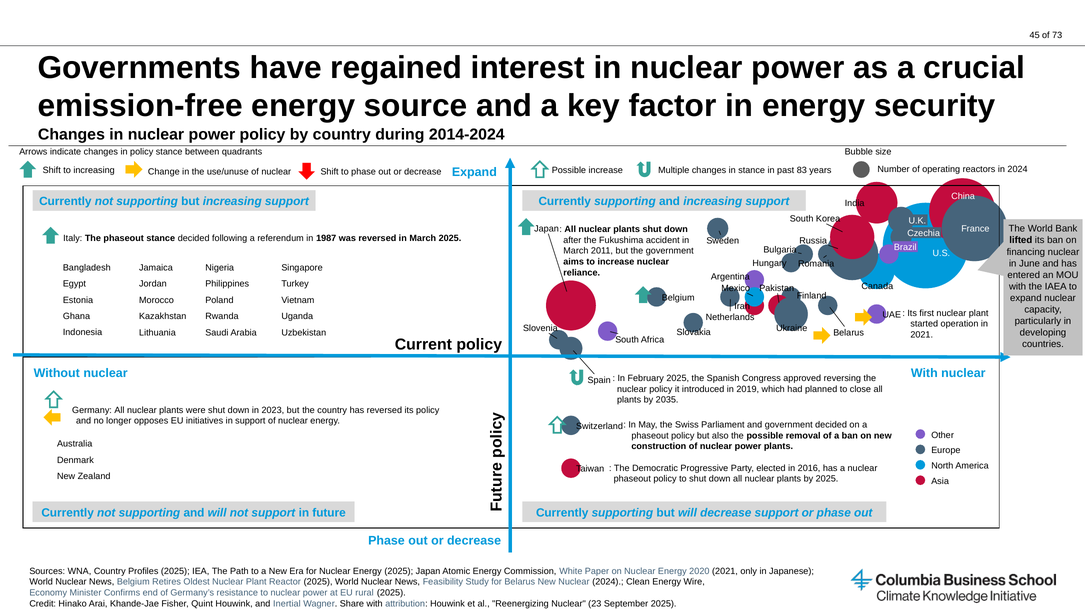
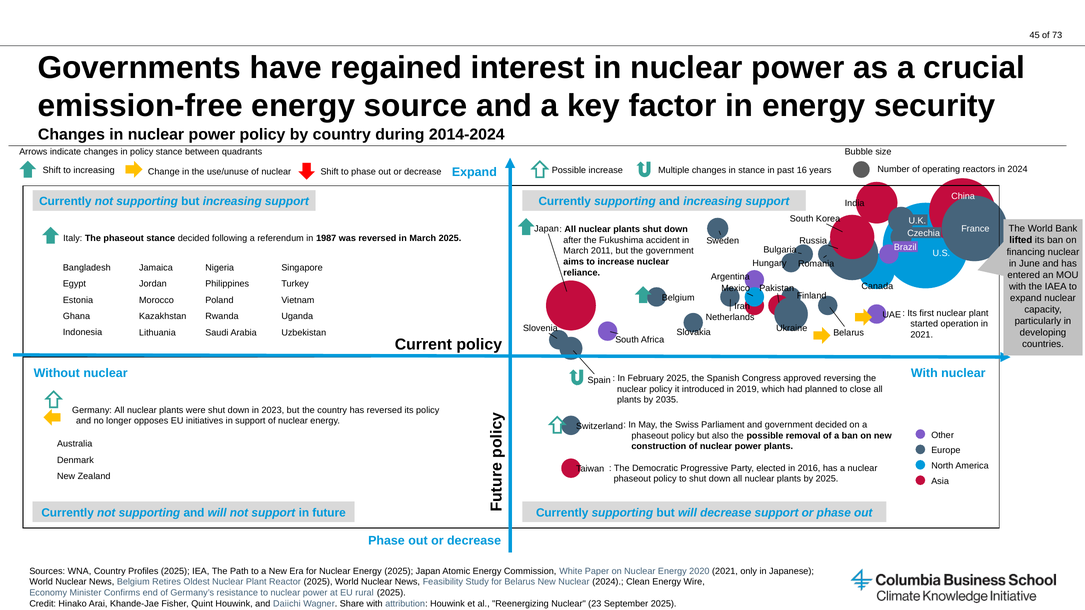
83: 83 -> 16 (802, 170)
Inertial: Inertial -> Daiichi (287, 604)
